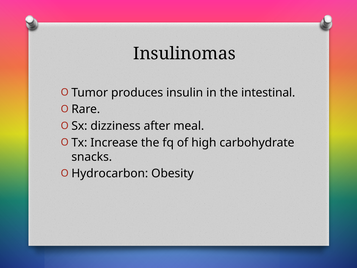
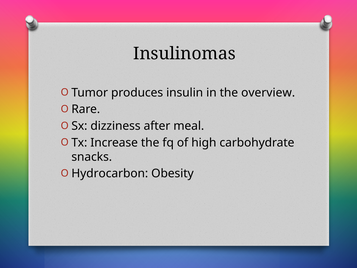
intestinal: intestinal -> overview (268, 93)
